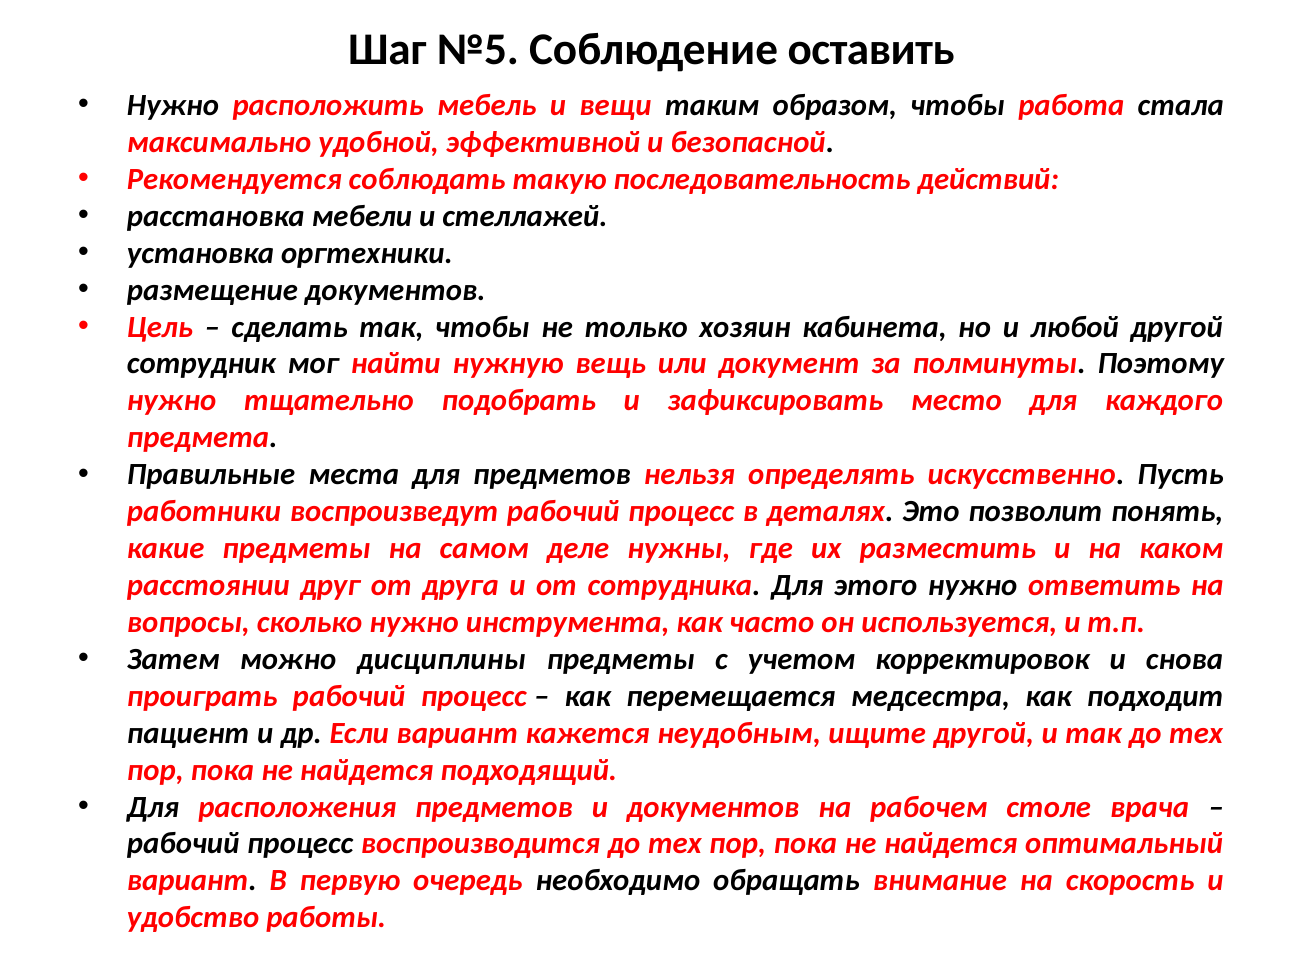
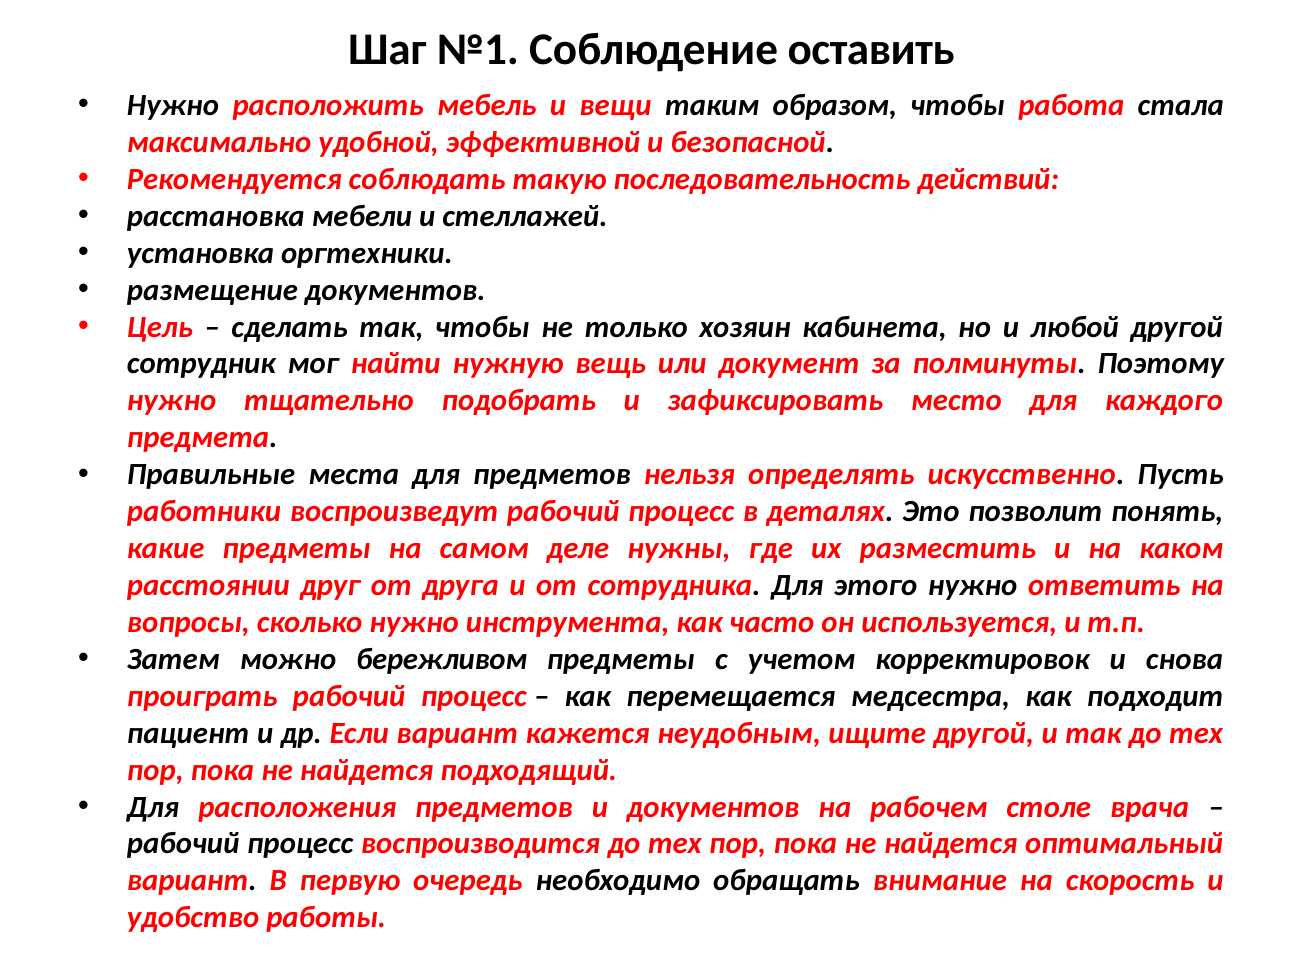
№5: №5 -> №1 (478, 50)
дисциплины: дисциплины -> бережливом (442, 659)
